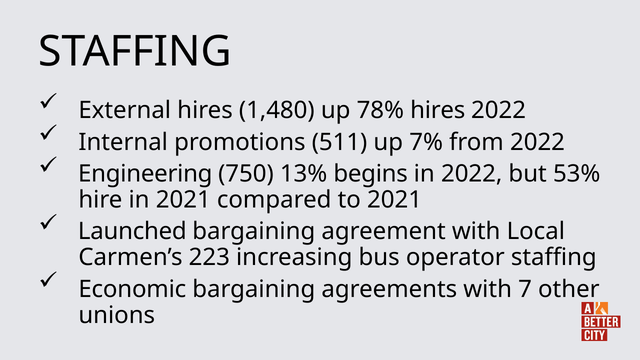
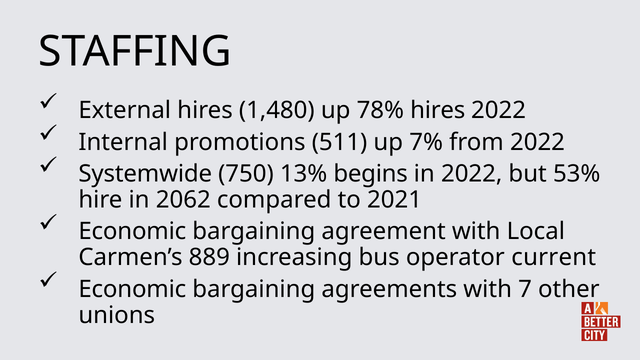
Engineering: Engineering -> Systemwide (145, 174)
in 2021: 2021 -> 2062 (183, 200)
Launched: Launched -> Economic (132, 232)
223: 223 -> 889 (209, 258)
operator staffing: staffing -> current (554, 258)
